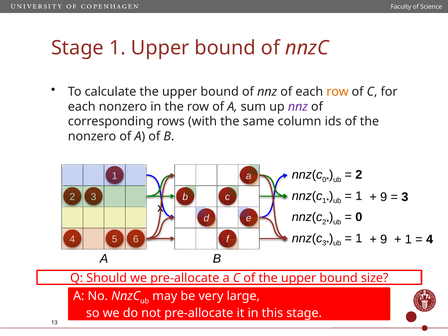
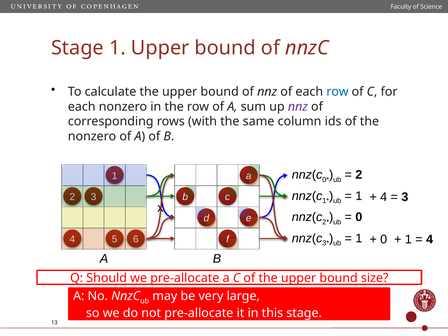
row colour: orange -> blue (337, 92)
9: 9 -> 4 (384, 197)
9: 9 -> 0 (384, 239)
